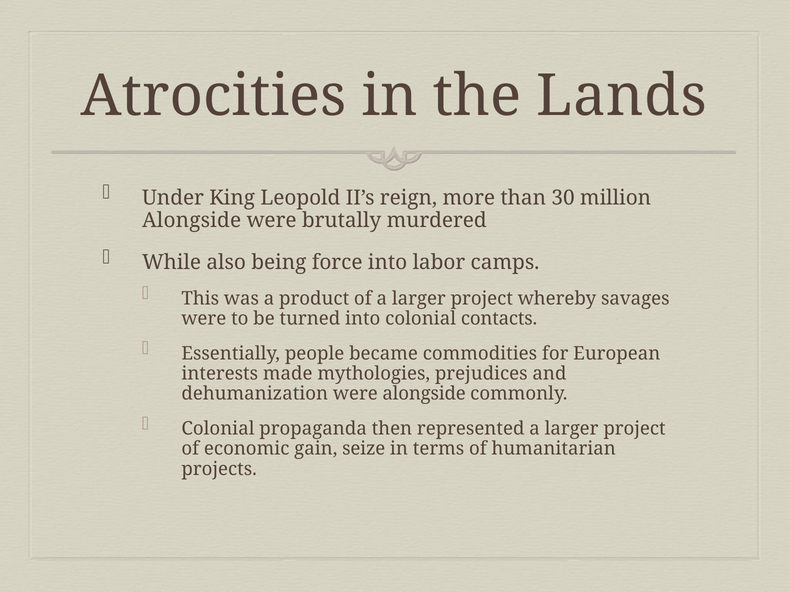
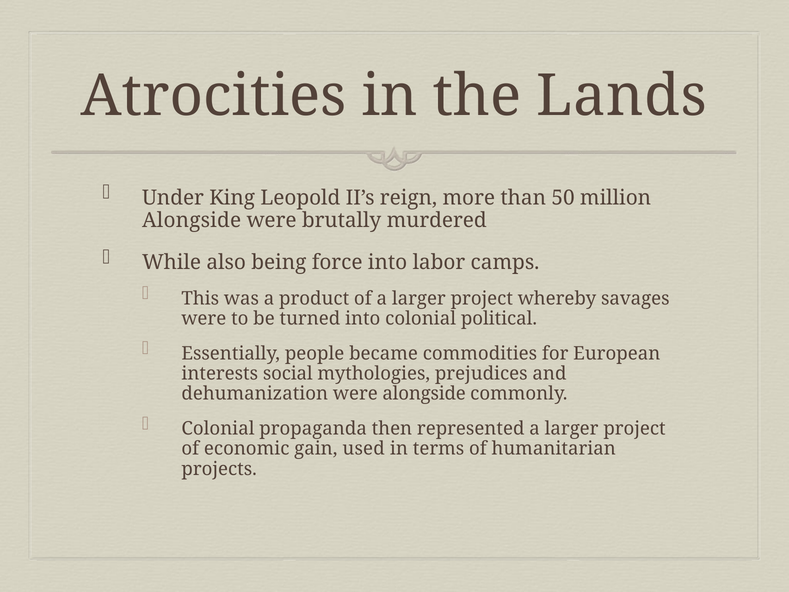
30: 30 -> 50 (563, 198)
contacts: contacts -> political (499, 318)
made: made -> social (288, 373)
seize: seize -> used (364, 449)
